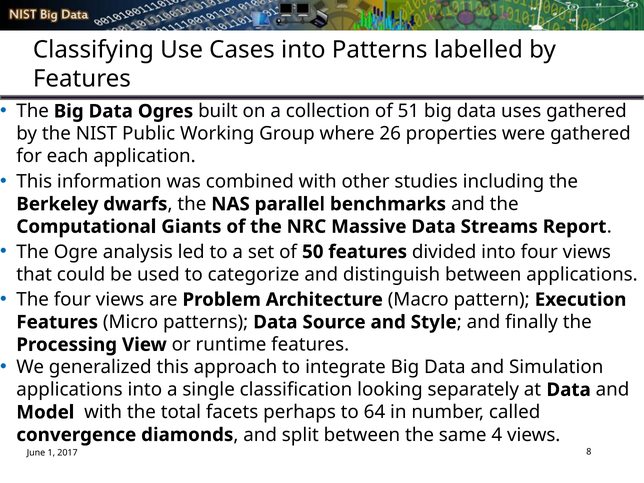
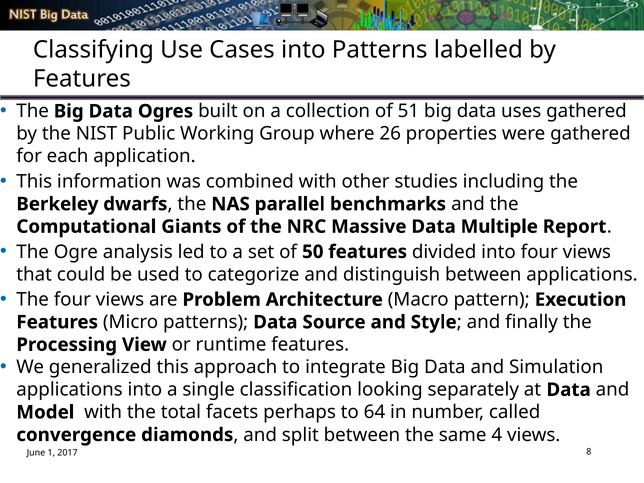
Streams: Streams -> Multiple (499, 227)
